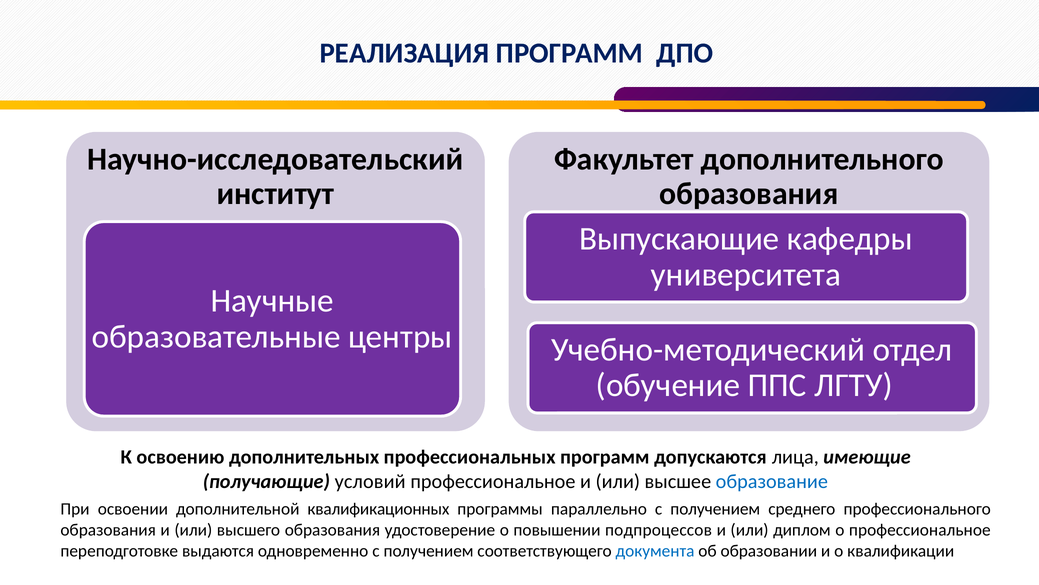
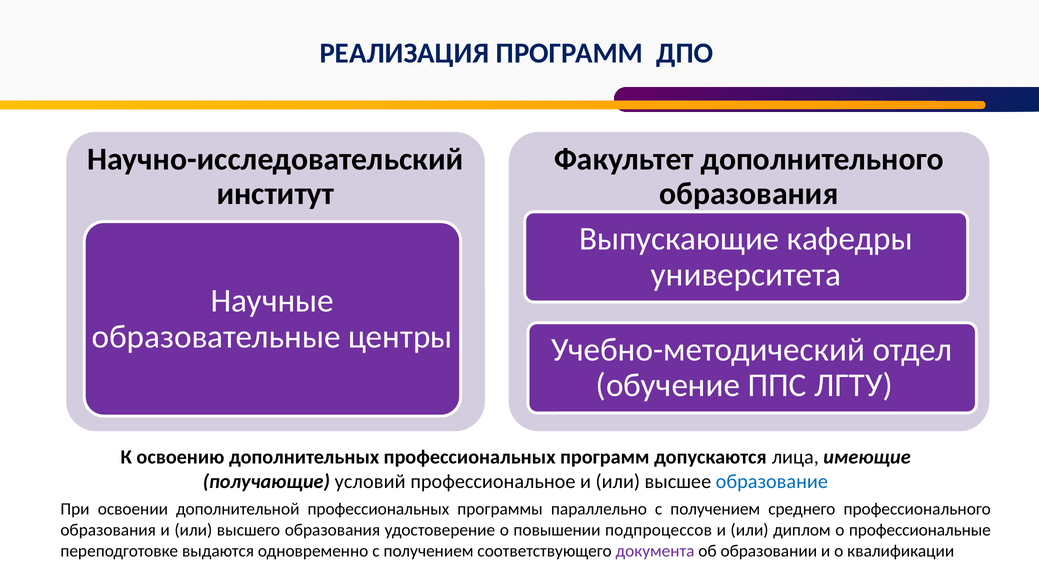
дополнительной квалификационных: квалификационных -> профессиональных (378, 509)
о профессиональное: профессиональное -> профессиональные (920, 530)
документа colour: blue -> purple (655, 550)
